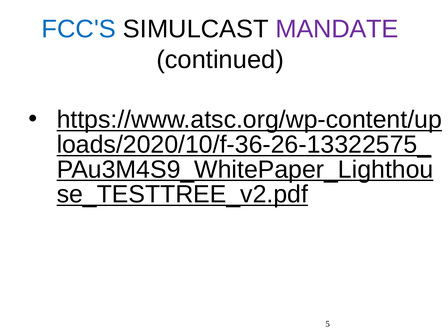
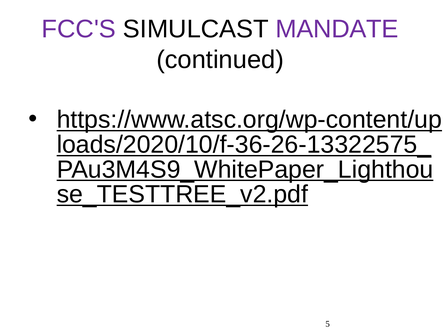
FCC'S colour: blue -> purple (79, 29)
